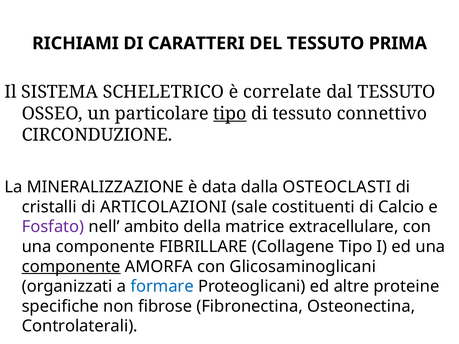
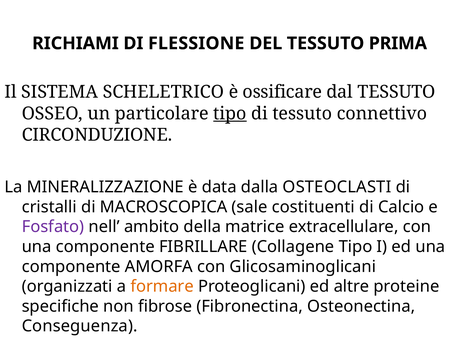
CARATTERI: CARATTERI -> FLESSIONE (196, 43)
correlate: correlate -> ossificare (282, 92)
ARTICOLAZIONI: ARTICOLAZIONI -> MACROSCOPICA (164, 207)
componente underline: present -> none (71, 267)
formare colour: blue -> orange (162, 287)
Controlaterali: Controlaterali -> Conseguenza (80, 326)
